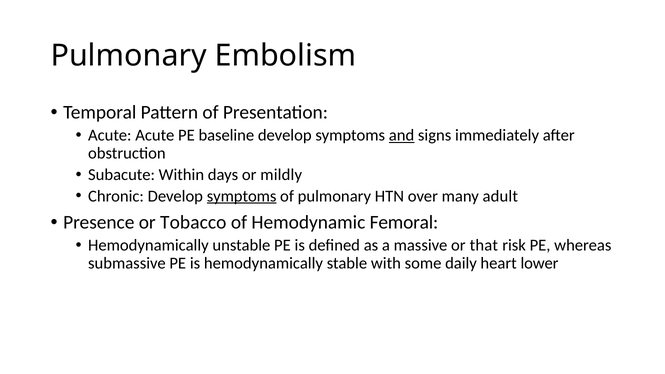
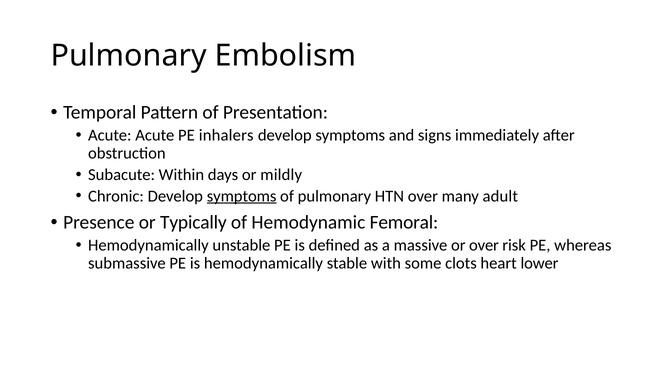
baseline: baseline -> inhalers (226, 135)
and underline: present -> none (402, 135)
Tobacco: Tobacco -> Typically (193, 222)
or that: that -> over (484, 245)
daily: daily -> clots (461, 263)
